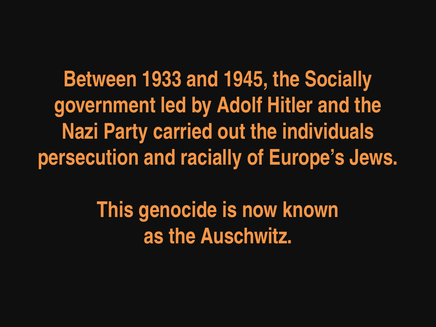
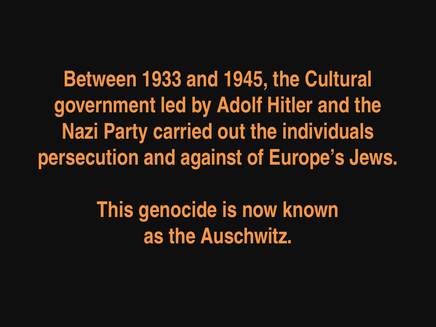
Socially: Socially -> Cultural (339, 79)
racially: racially -> against (211, 158)
